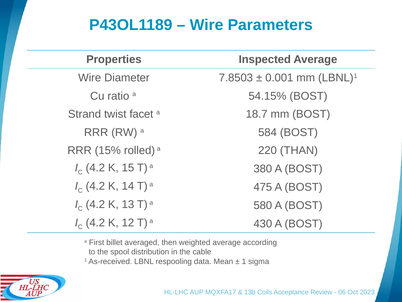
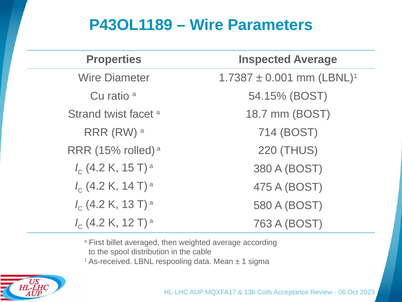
7.8503: 7.8503 -> 1.7387 (236, 78)
584: 584 -> 714 (268, 132)
THAN: THAN -> THUS (299, 150)
430: 430 -> 763 (263, 223)
